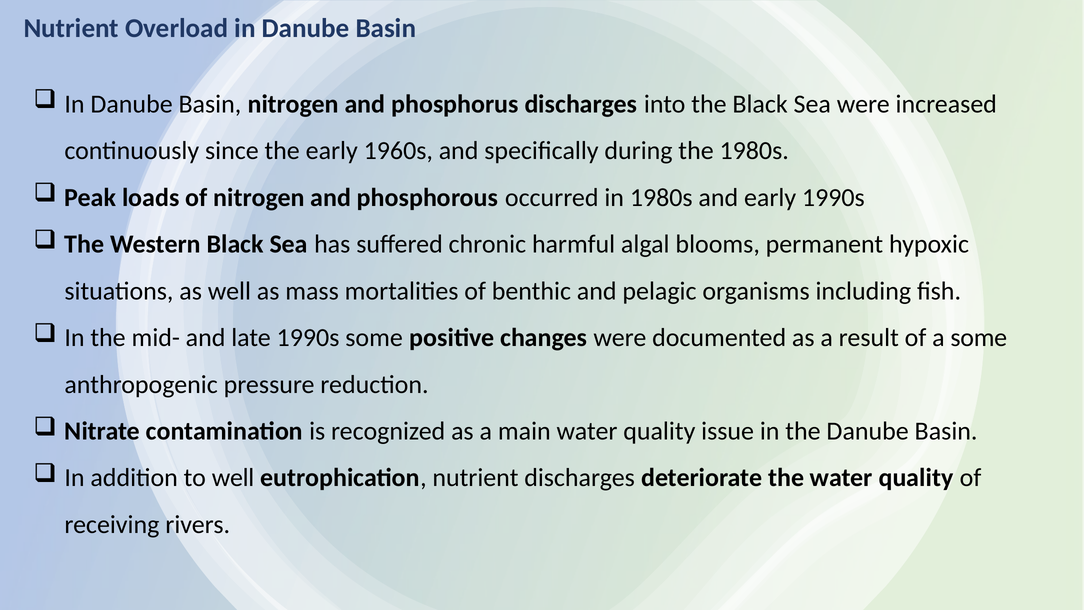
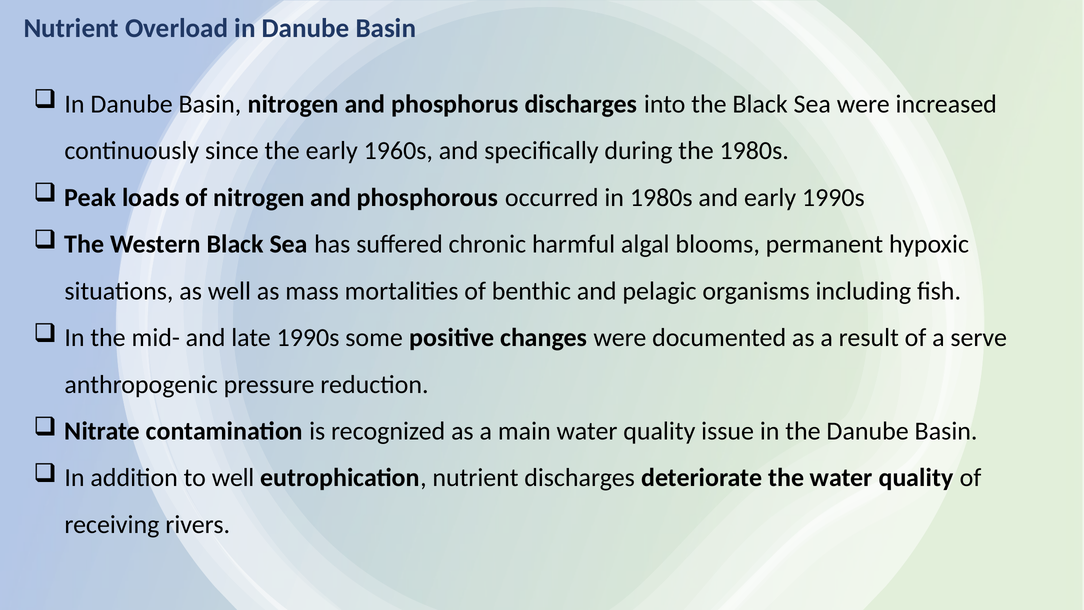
a some: some -> serve (979, 338)
